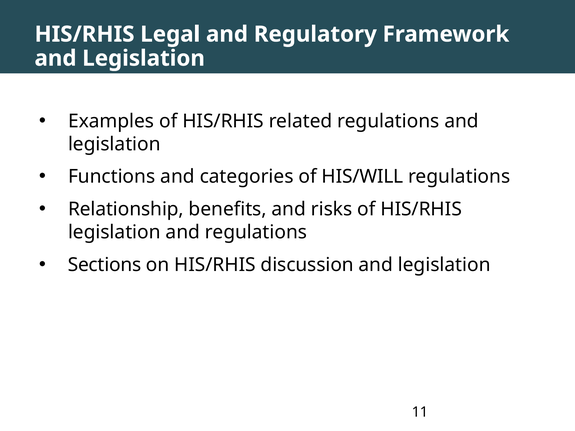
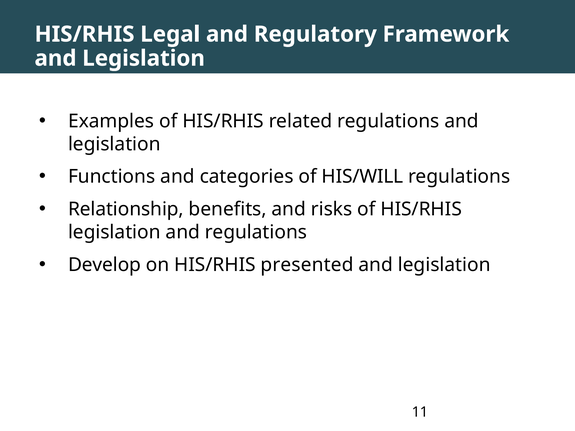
Sections: Sections -> Develop (105, 265)
discussion: discussion -> presented (307, 265)
